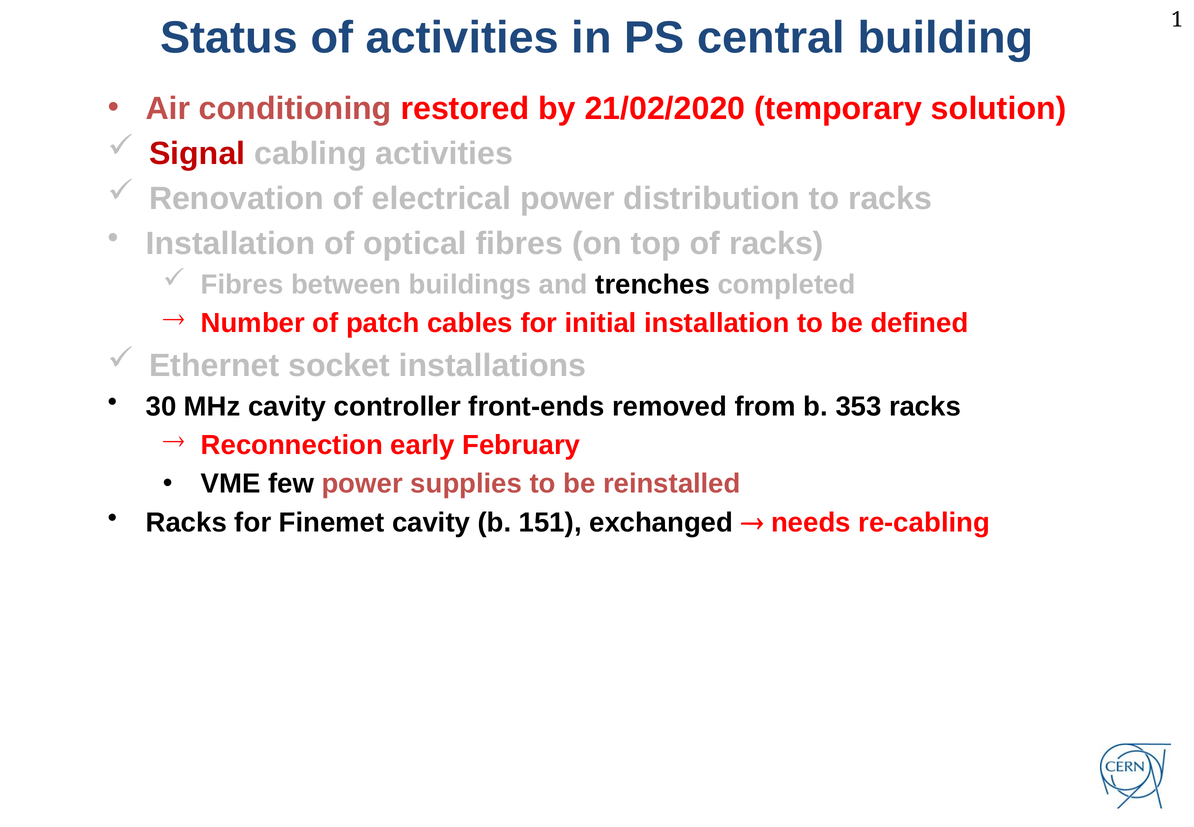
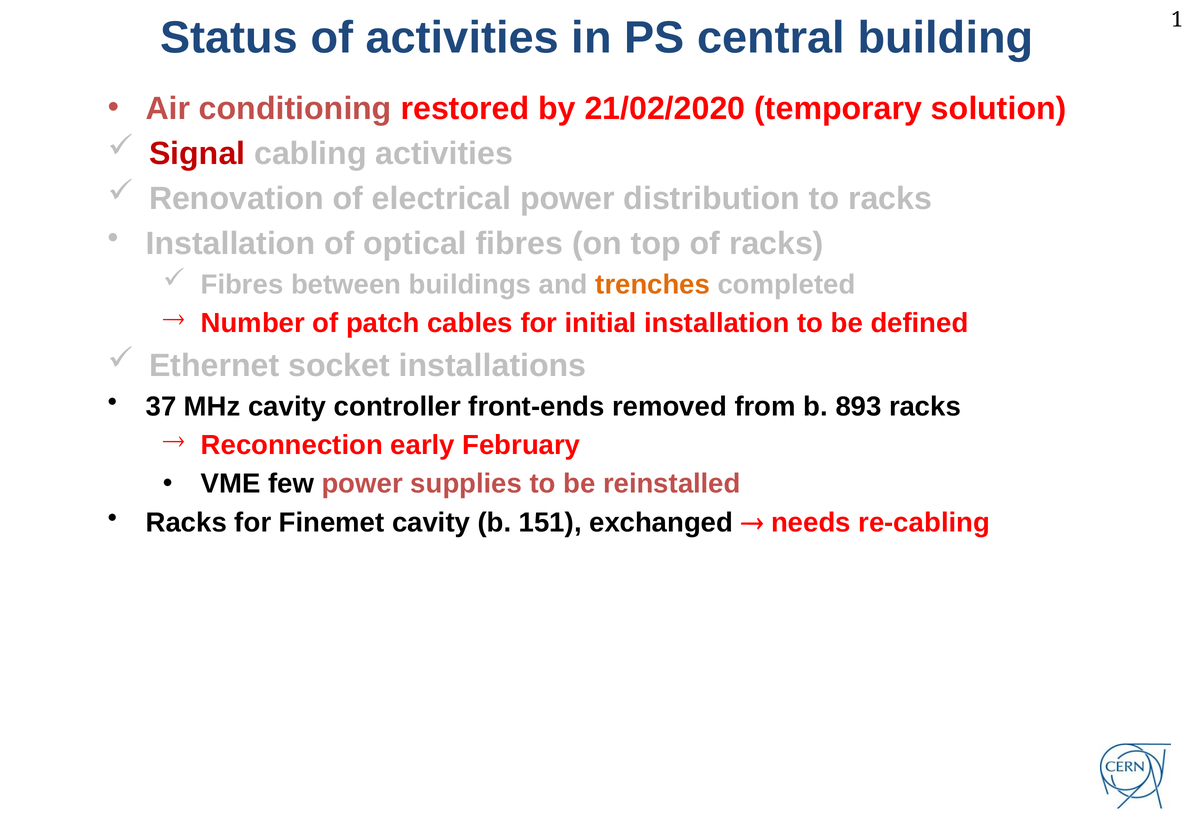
trenches colour: black -> orange (653, 284)
30: 30 -> 37 (161, 407)
353: 353 -> 893 (858, 407)
